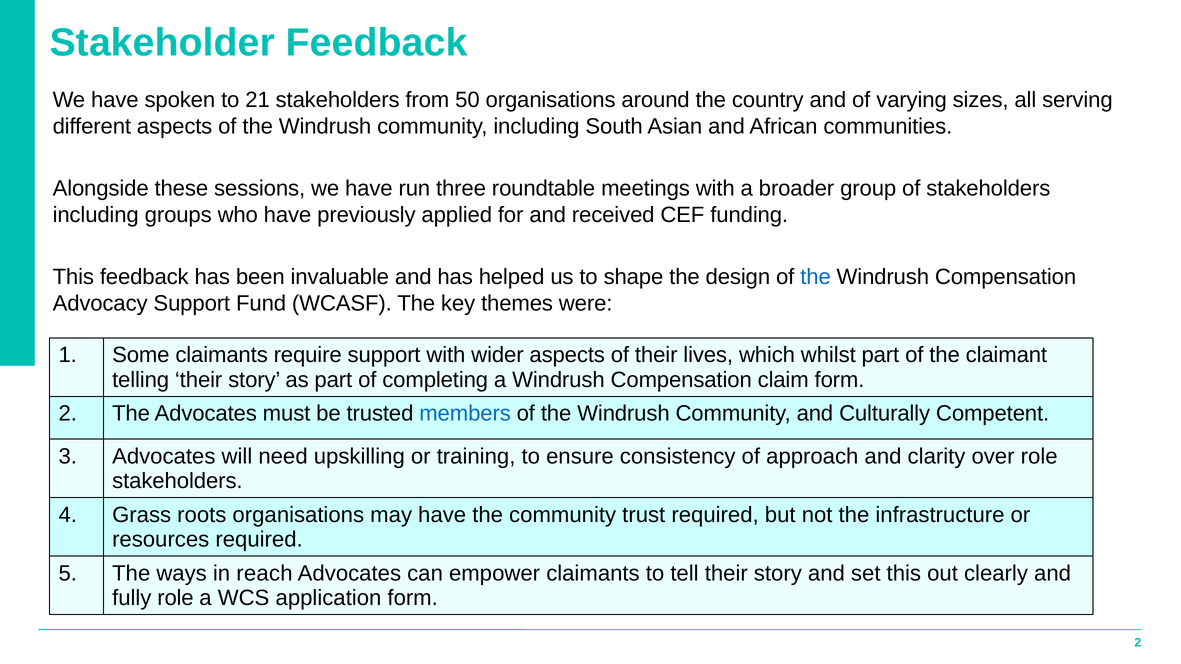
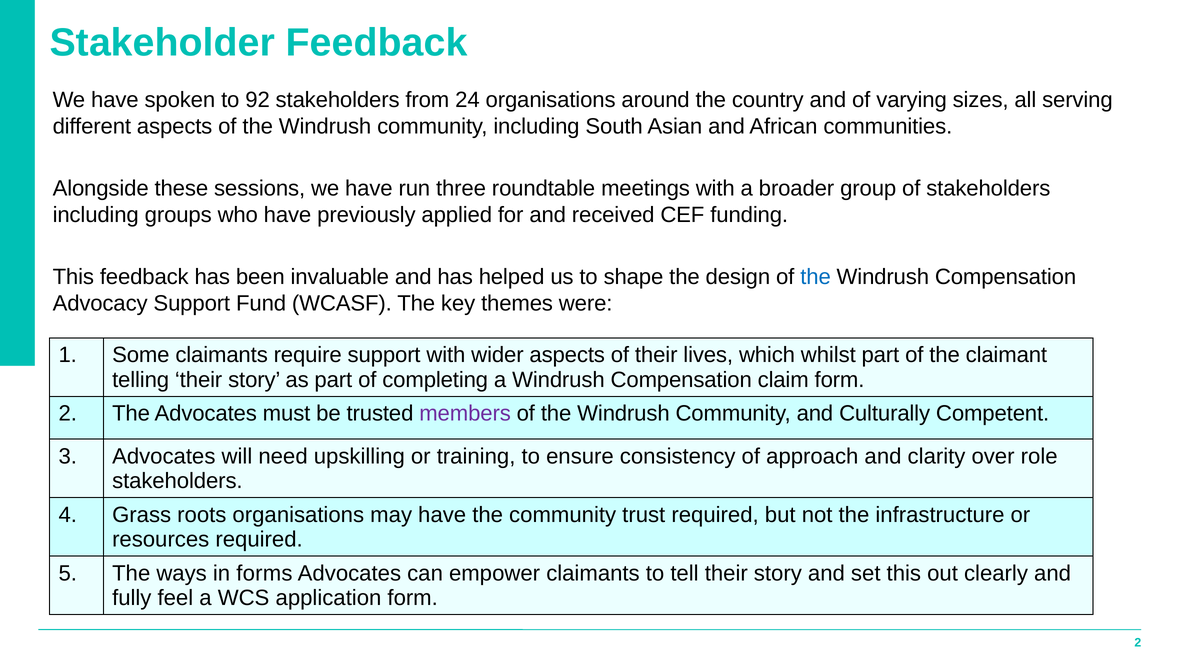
21: 21 -> 92 (258, 100)
50: 50 -> 24 (467, 100)
members colour: blue -> purple (465, 414)
reach: reach -> forms (264, 573)
fully role: role -> feel (175, 598)
